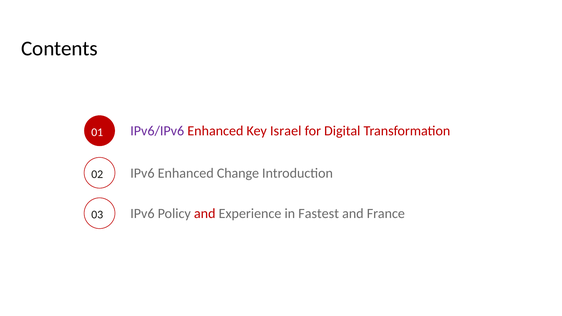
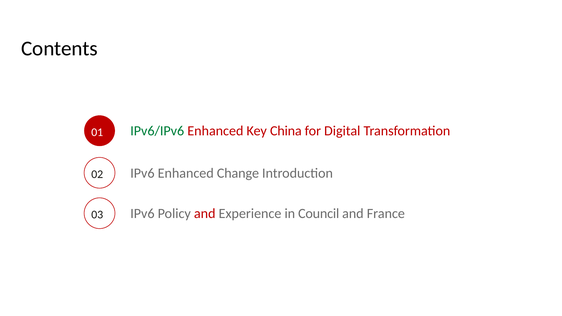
IPv6/IPv6 colour: purple -> green (157, 131)
Israel: Israel -> China (286, 131)
Fastest: Fastest -> Council (319, 214)
